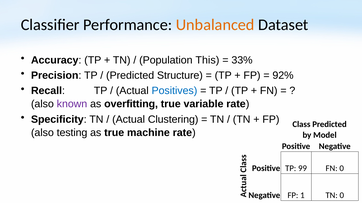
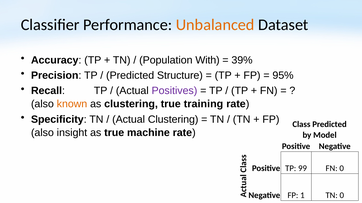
This: This -> With (208, 60)
33%: 33% -> 39% (242, 60)
92%: 92% -> 95% (283, 76)
Positives colour: blue -> purple (174, 91)
known colour: purple -> orange (72, 104)
as overfitting: overfitting -> clustering (131, 104)
variable: variable -> training (203, 104)
testing: testing -> insight (72, 133)
